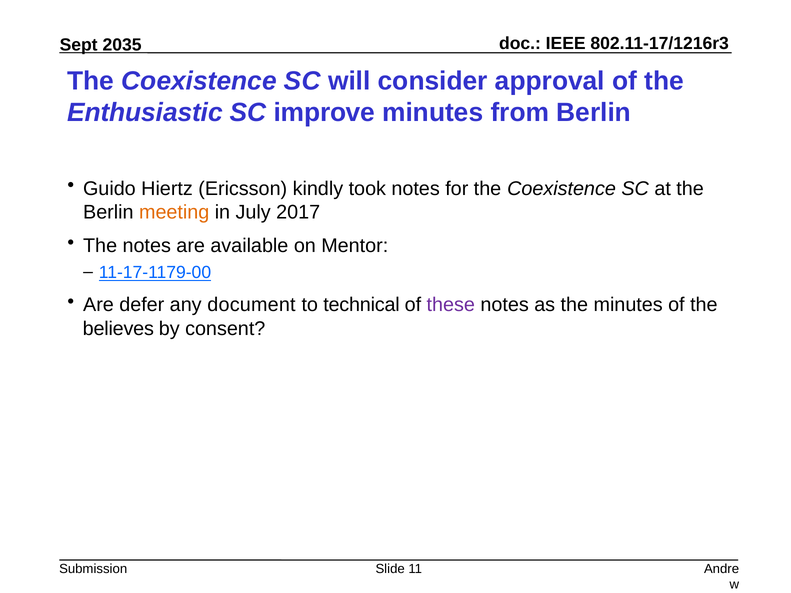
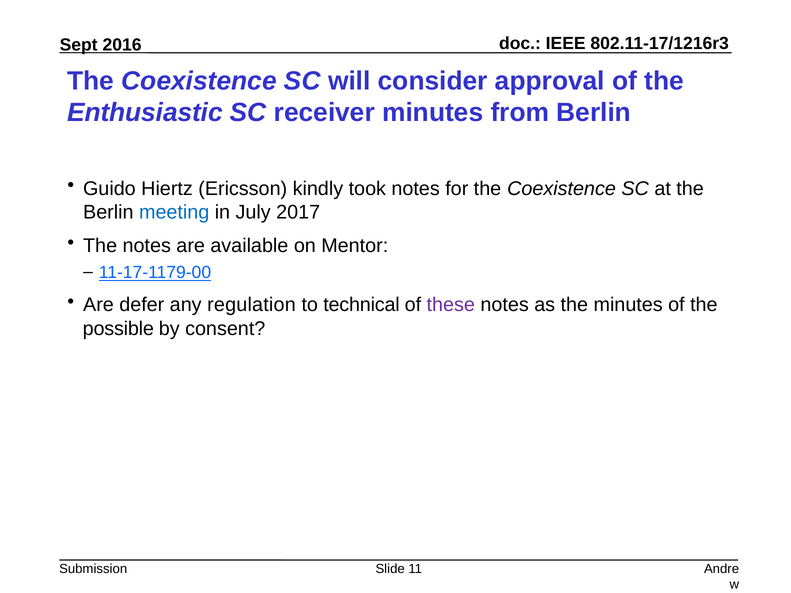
2035: 2035 -> 2016 (122, 45)
improve: improve -> receiver (324, 113)
meeting colour: orange -> blue (174, 212)
document: document -> regulation (251, 305)
believes: believes -> possible (118, 329)
